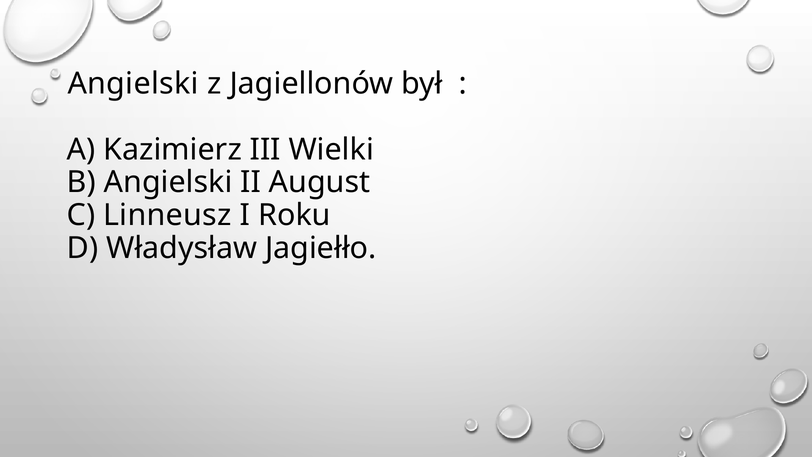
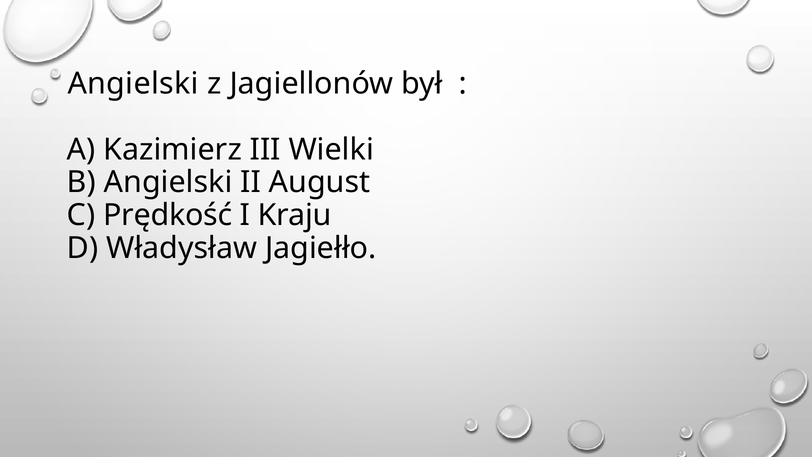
Linneusz: Linneusz -> Prędkość (168, 215)
Roku: Roku -> Kraju (295, 215)
